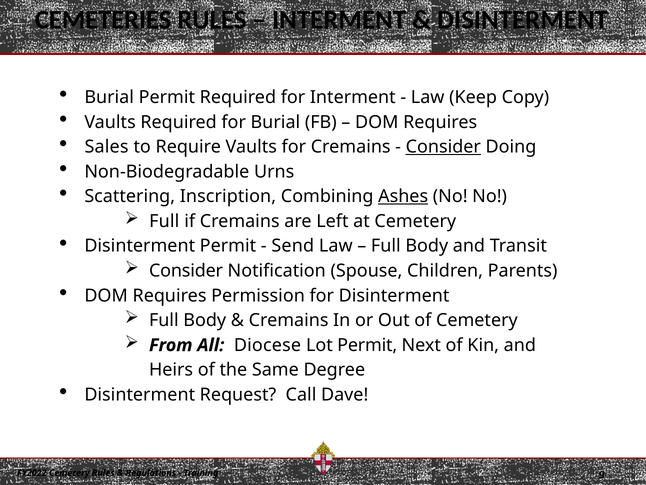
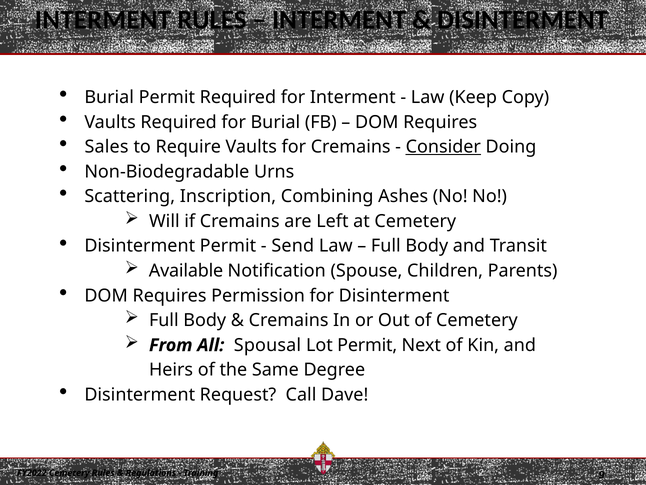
CEMETERIES: CEMETERIES -> INTERMENT (103, 20)
Ashes underline: present -> none (403, 196)
Full: Full -> Will (164, 221)
Consider: Consider -> Available (186, 271)
Diocese: Diocese -> Spousal (267, 345)
